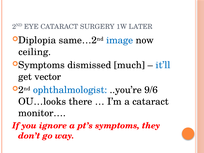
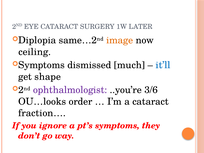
image colour: blue -> orange (120, 40)
vector: vector -> shape (48, 77)
ophthalmologist colour: blue -> purple (70, 90)
9/6: 9/6 -> 3/6 (151, 90)
there: there -> order (81, 102)
monitor…: monitor… -> fraction… (42, 113)
